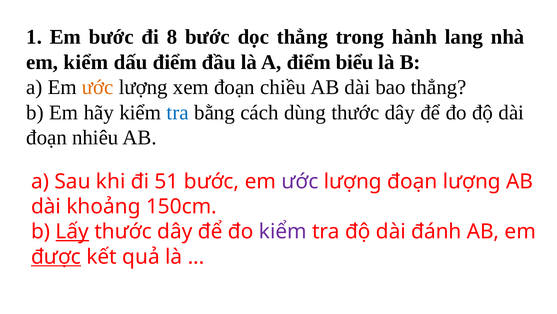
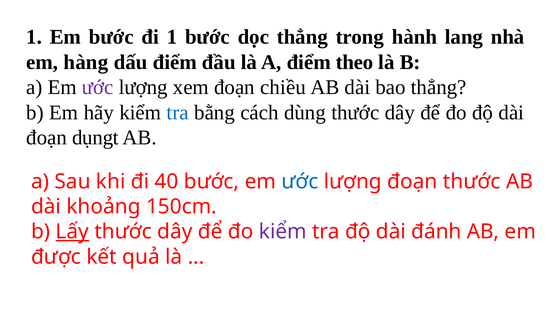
đi 8: 8 -> 1 (172, 37)
em kiểm: kiểm -> hàng (86, 62)
biểu: biểu -> theo (355, 62)
ước colour: orange -> purple (98, 87)
nhiêu: nhiêu -> dụngt (95, 137)
51: 51 -> 40 (167, 181)
ước colour: purple -> blue (300, 181)
đoạn lượng: lượng -> thước (472, 181)
được underline: present -> none (56, 256)
